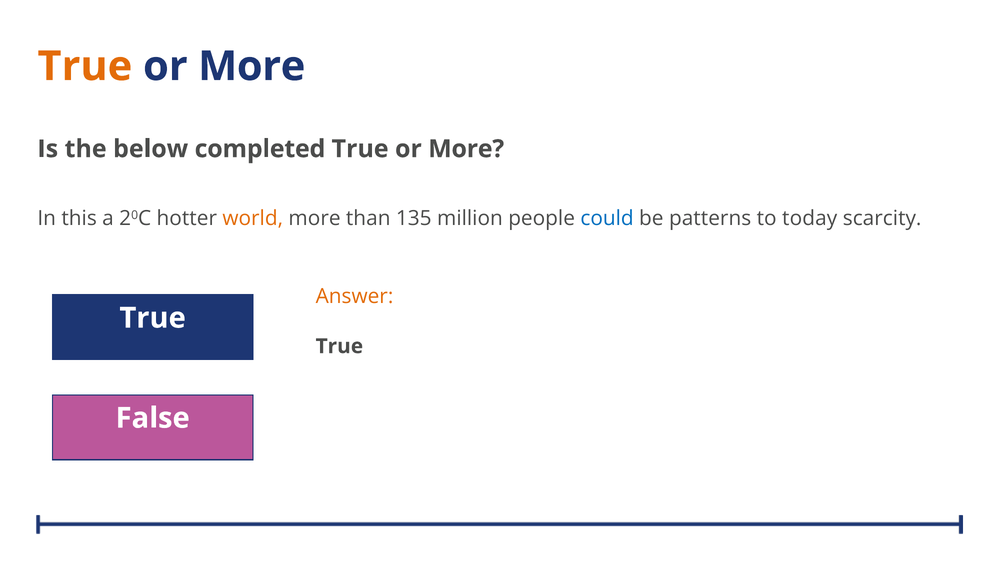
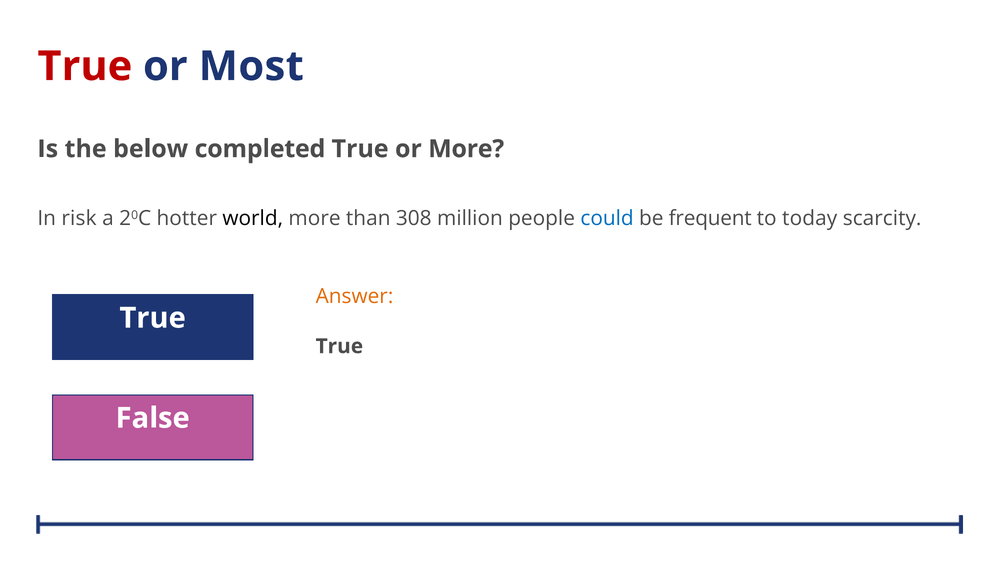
True colour: orange -> red (85, 66)
More: More -> Most (251, 66)
this: this -> risk (79, 219)
world colour: orange -> black (253, 219)
135: 135 -> 308 (414, 219)
patterns: patterns -> frequent (710, 219)
